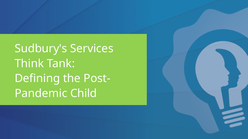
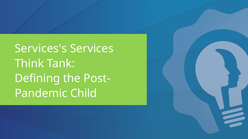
Sudbury's: Sudbury's -> Services's (41, 49)
